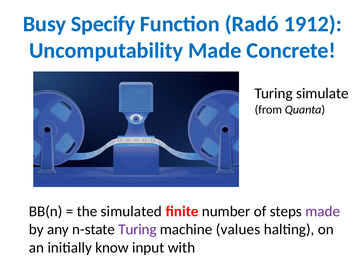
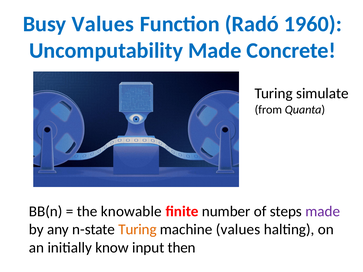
Busy Specify: Specify -> Values (103, 24)
1912: 1912 -> 1960 (313, 24)
simulated: simulated -> knowable (131, 212)
Turing colour: purple -> orange (137, 230)
with: with -> then (182, 248)
